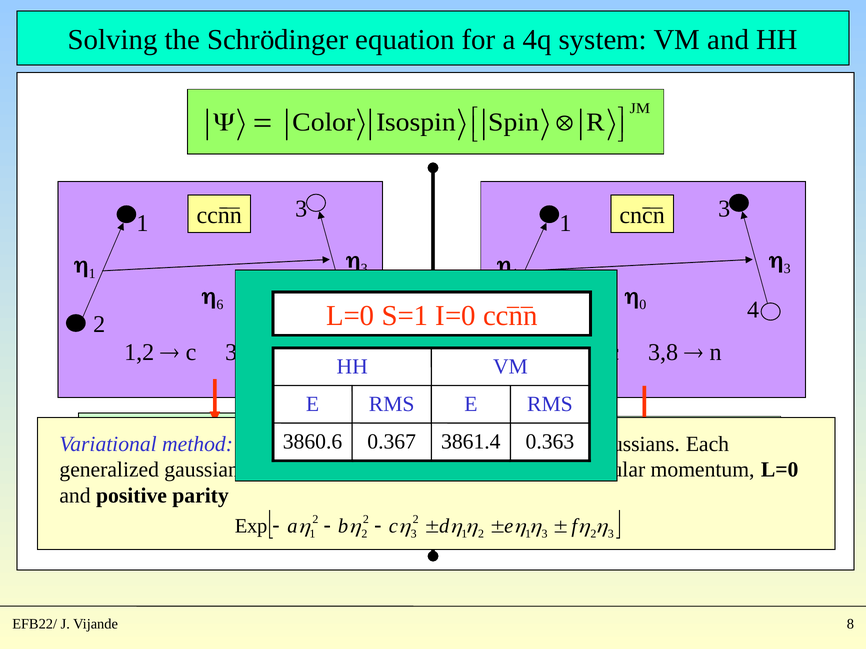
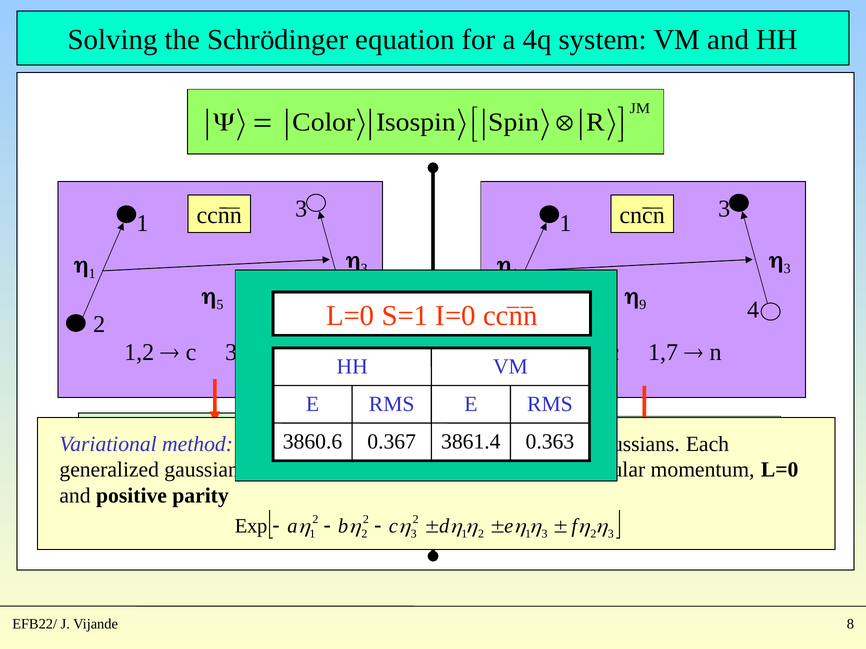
6: 6 -> 5 (220, 305)
0: 0 -> 9 (643, 305)
3,8: 3,8 -> 1,7 (663, 353)
